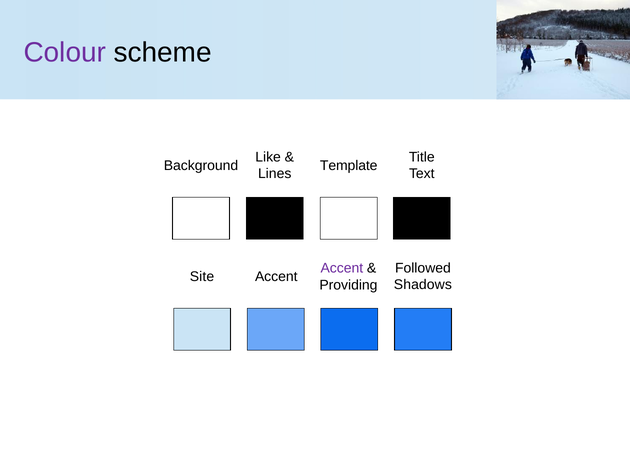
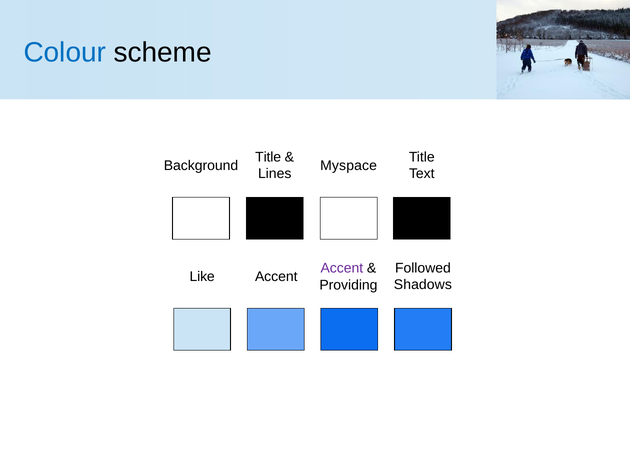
Colour colour: purple -> blue (65, 53)
Like: Like -> Title (268, 157)
Template: Template -> Myspace (349, 166)
Site: Site -> Like (202, 277)
